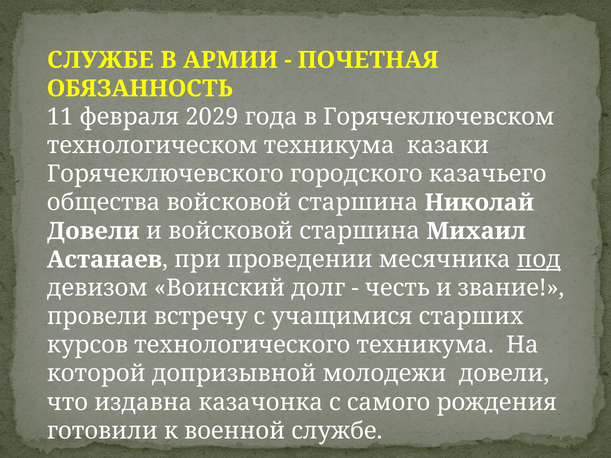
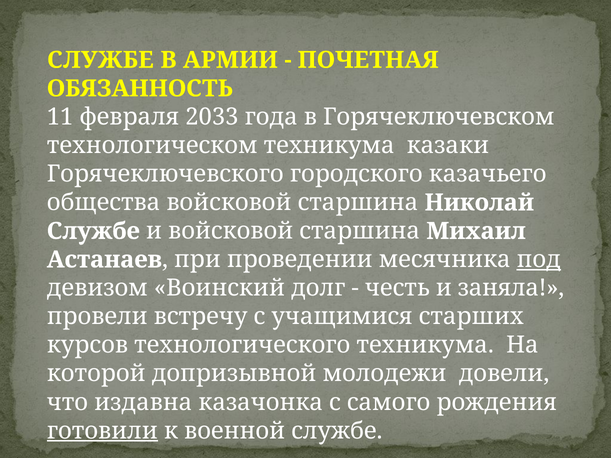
2029: 2029 -> 2033 (212, 117)
Довели: Довели -> Службе (93, 231)
звание: звание -> заняла (511, 288)
готовили underline: none -> present (102, 431)
